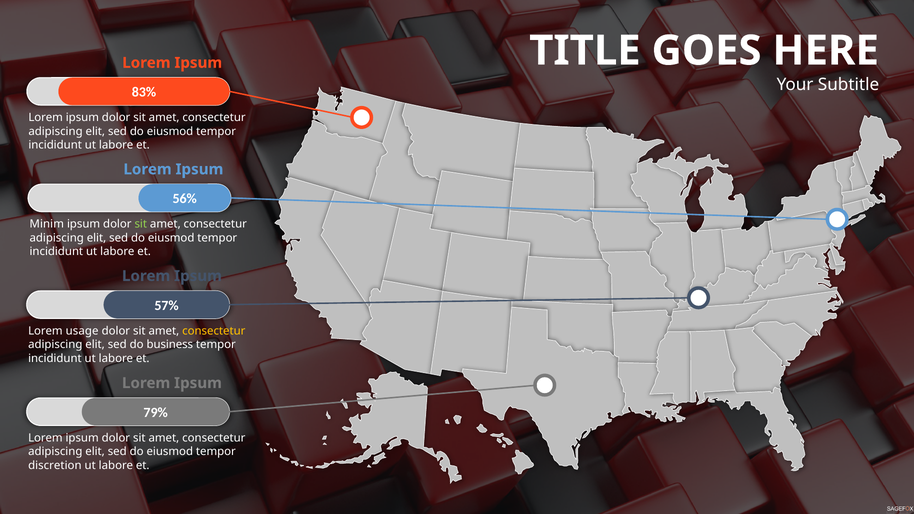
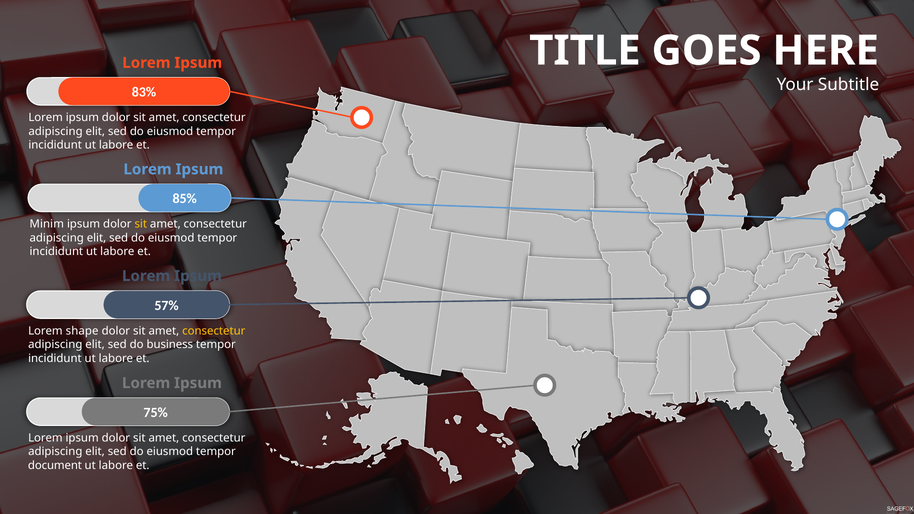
56%: 56% -> 85% (185, 199)
sit colour: light green -> yellow (141, 224)
usage: usage -> shape (82, 331)
79%: 79% -> 75% (156, 413)
discretion: discretion -> document (55, 466)
